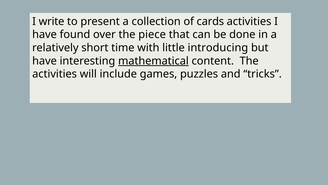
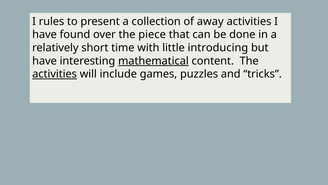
write: write -> rules (51, 21)
cards: cards -> away (210, 21)
activities underline: none -> present (55, 74)
